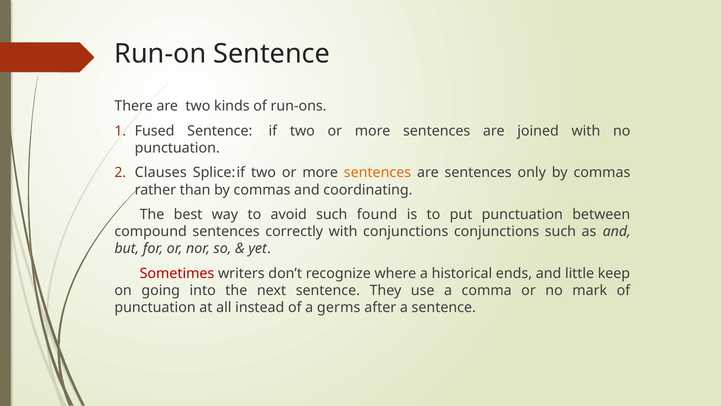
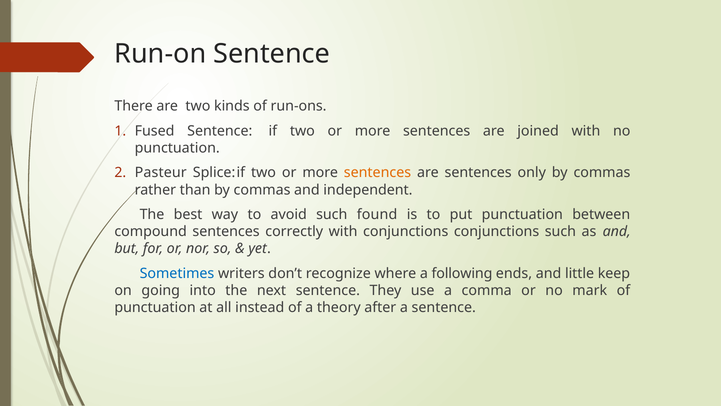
Clauses: Clauses -> Pasteur (161, 173)
coordinating: coordinating -> independent (368, 190)
Sometimes colour: red -> blue (177, 273)
historical: historical -> following (462, 273)
germs: germs -> theory (339, 307)
